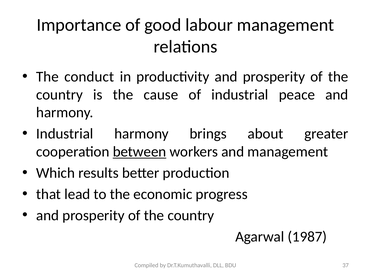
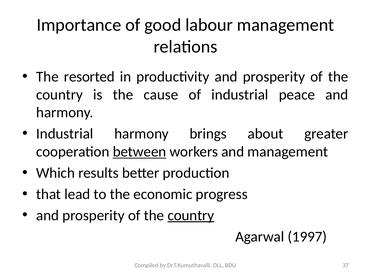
conduct: conduct -> resorted (89, 77)
country underline: none -> present (191, 216)
1987: 1987 -> 1997 (307, 237)
